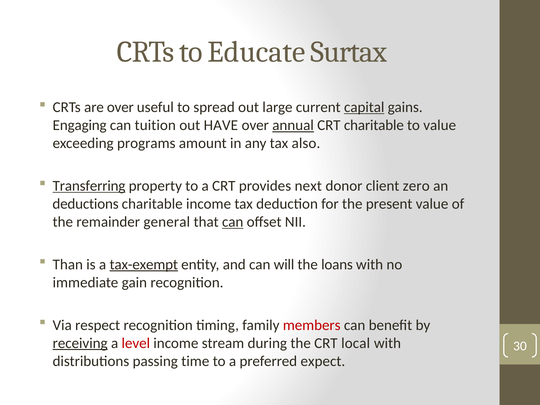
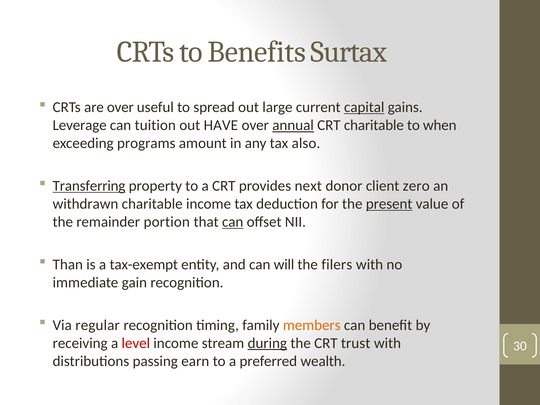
Educate: Educate -> Benefits (257, 52)
Engaging: Engaging -> Leverage (80, 125)
to value: value -> when (440, 125)
deductions: deductions -> withdrawn (85, 204)
present underline: none -> present (389, 204)
general: general -> portion (167, 222)
tax-exempt underline: present -> none (144, 264)
loans: loans -> filers (337, 264)
respect: respect -> regular (98, 325)
members colour: red -> orange (312, 325)
receiving underline: present -> none (80, 343)
during underline: none -> present (267, 343)
local: local -> trust (356, 343)
time: time -> earn (195, 361)
expect: expect -> wealth (323, 361)
